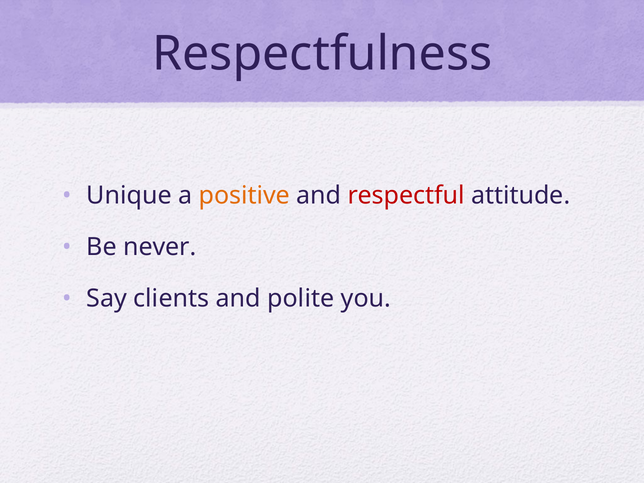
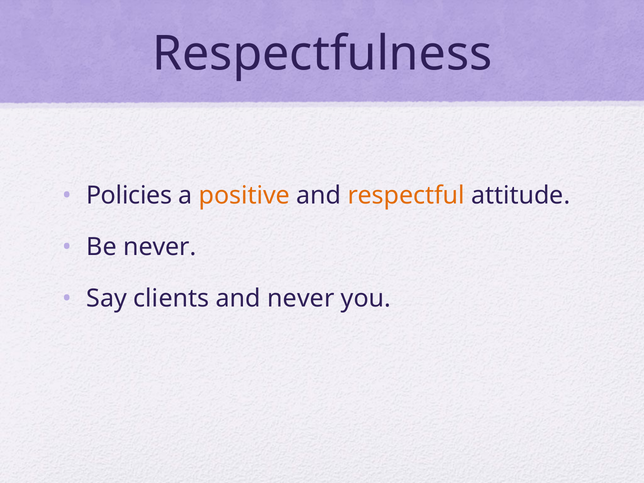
Unique: Unique -> Policies (129, 196)
respectful colour: red -> orange (406, 196)
and polite: polite -> never (301, 299)
